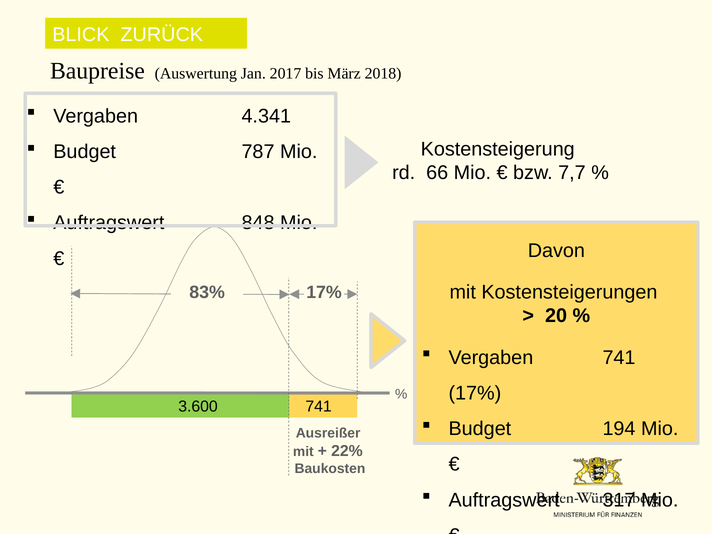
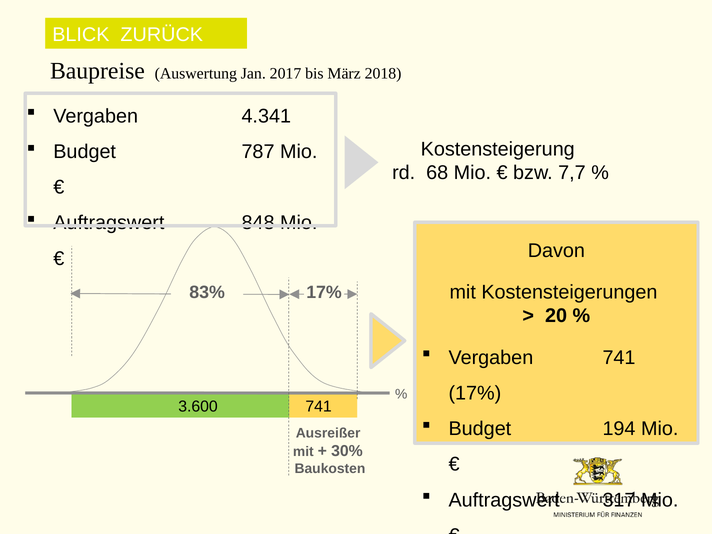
66: 66 -> 68 (437, 173)
22%: 22% -> 30% (347, 451)
